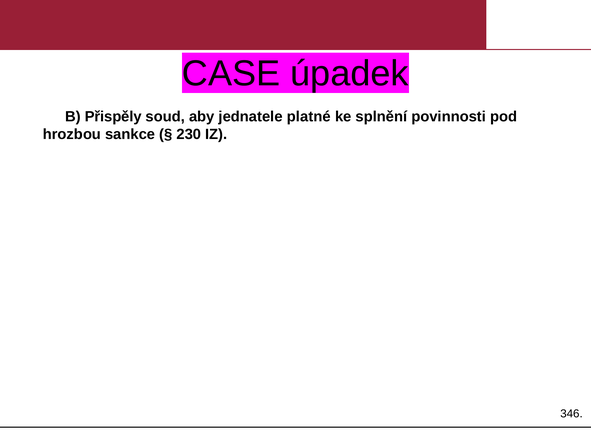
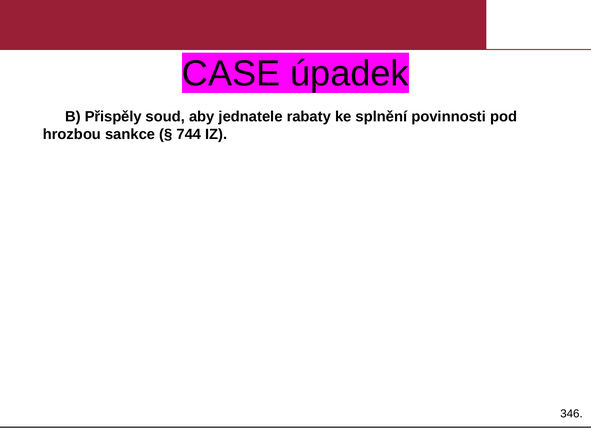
platné: platné -> rabaty (309, 116)
230: 230 -> 744 (189, 134)
